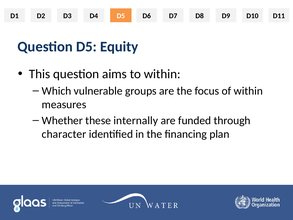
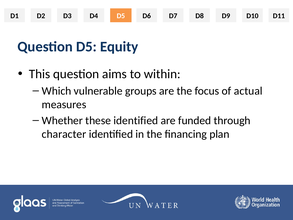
of within: within -> actual (248, 91)
these internally: internally -> identified (136, 120)
